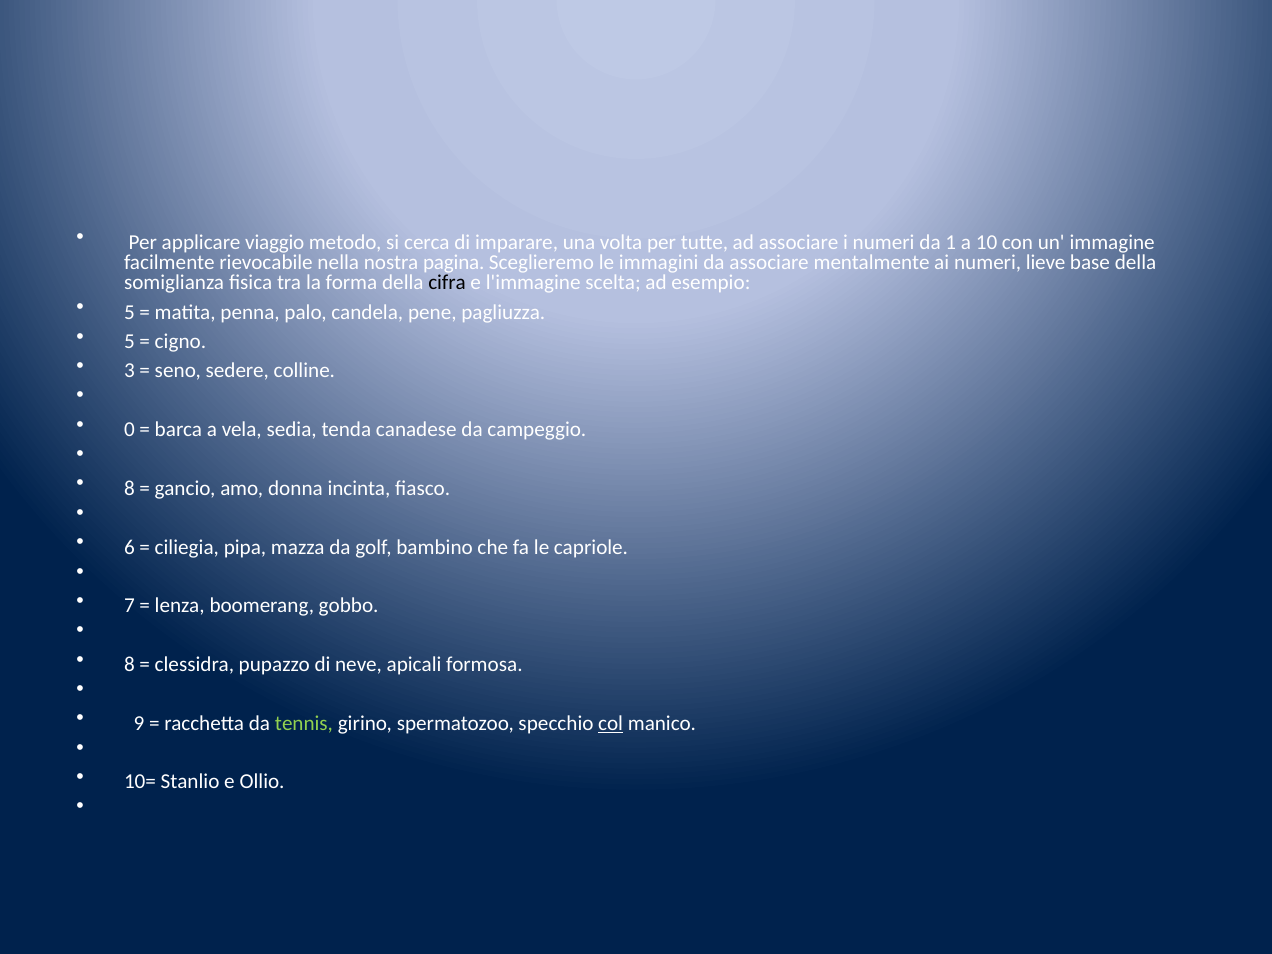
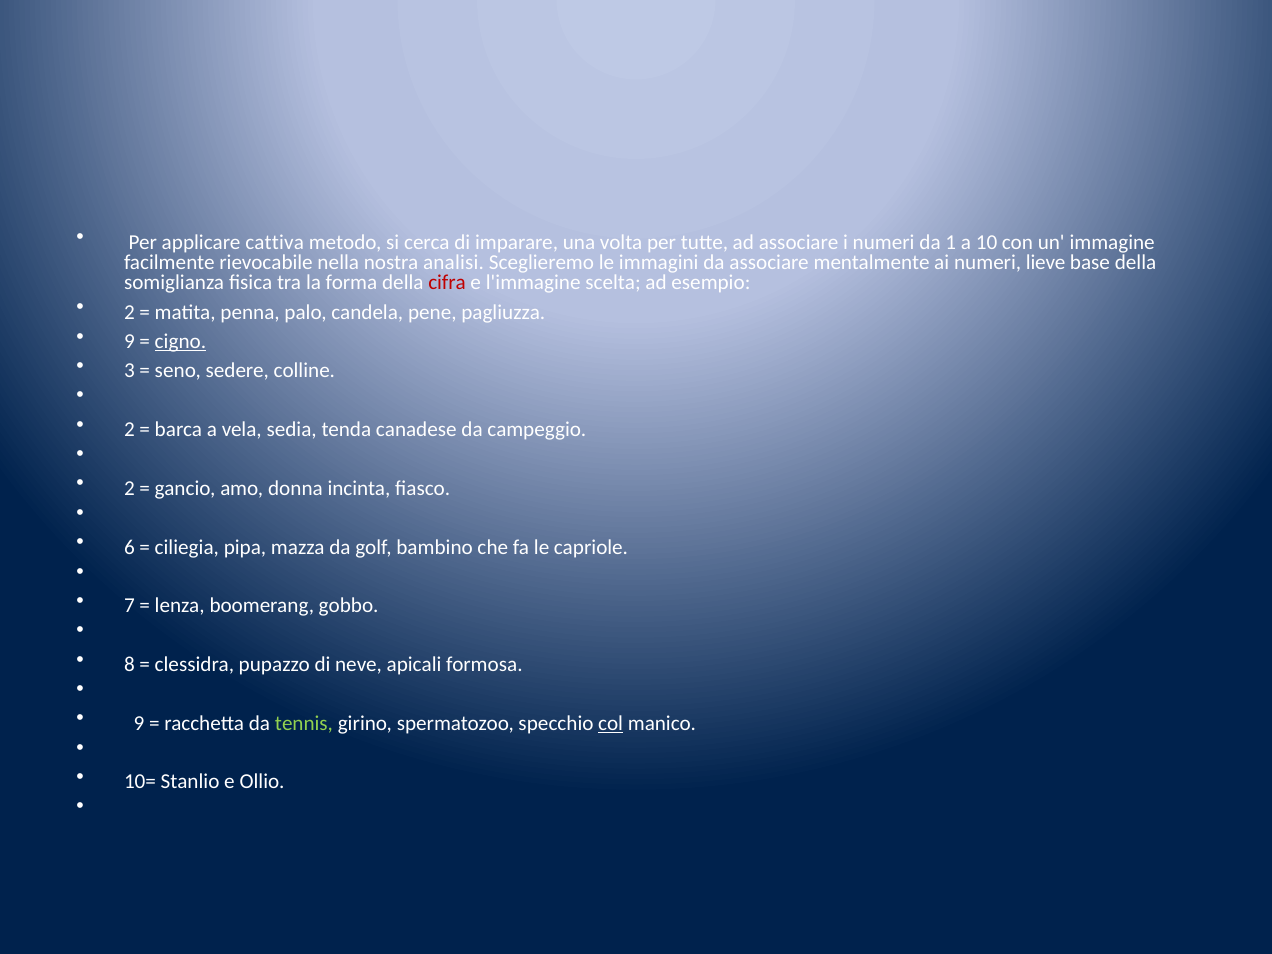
viaggio: viaggio -> cattiva (275, 242)
pagina: pagina -> analisi (454, 263)
cifra colour: black -> red (447, 283)
5: 5 -> 2 (129, 312)
5: 5 -> 9 (129, 342)
cigno underline: none -> present (180, 342)
0: 0 -> 2 (129, 430)
8: 8 -> 2 (129, 488)
